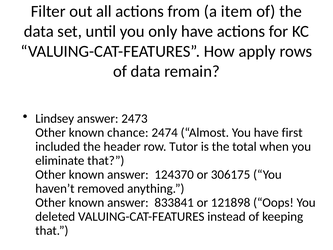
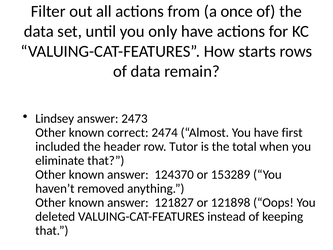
item: item -> once (237, 11)
apply: apply -> starts (257, 51)
chance: chance -> correct (128, 133)
306175: 306175 -> 153289 (231, 175)
833841: 833841 -> 121827 (174, 203)
